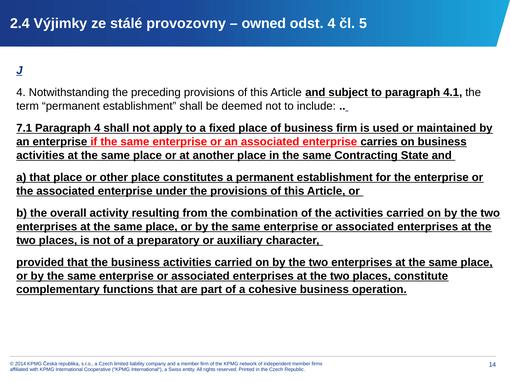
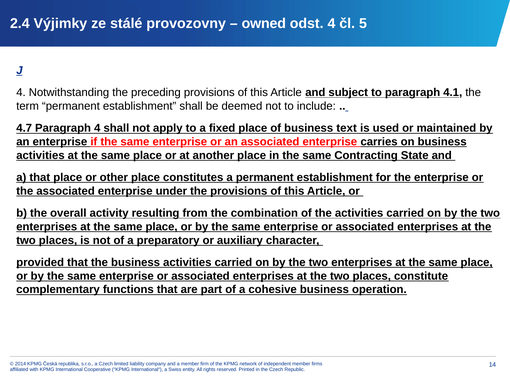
7.1: 7.1 -> 4.7 (24, 128)
business firm: firm -> text (347, 128)
